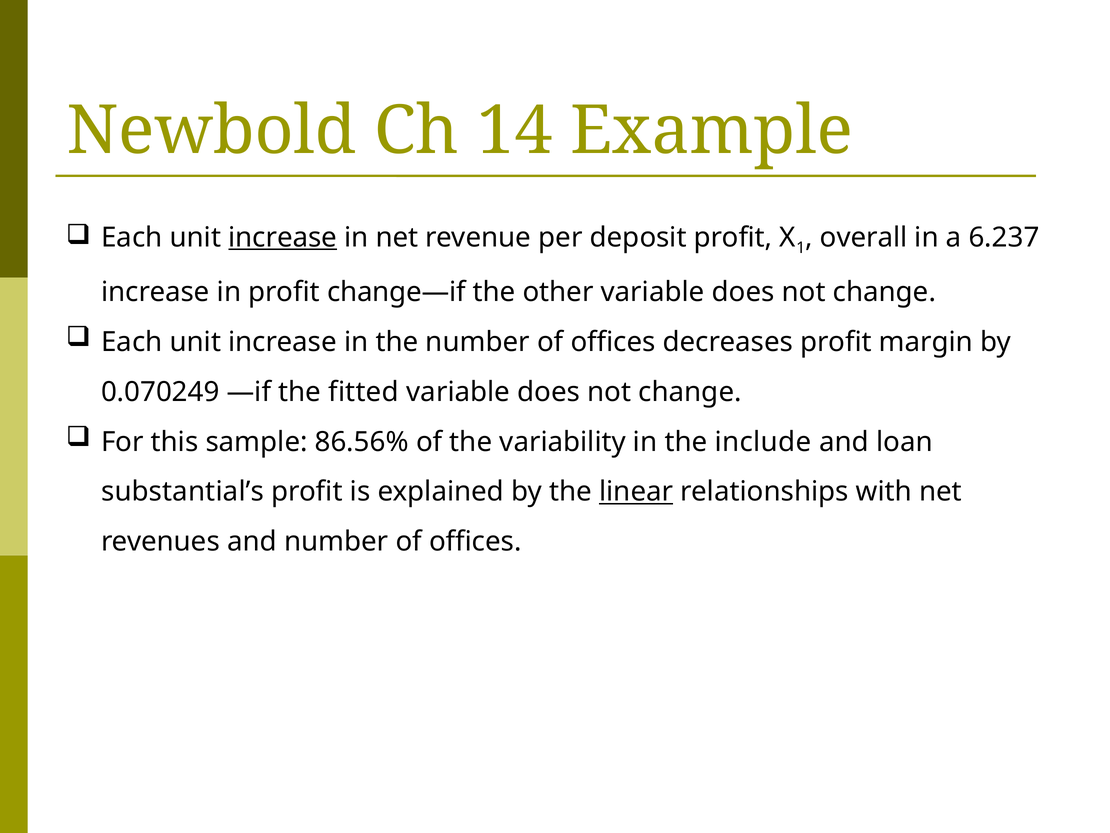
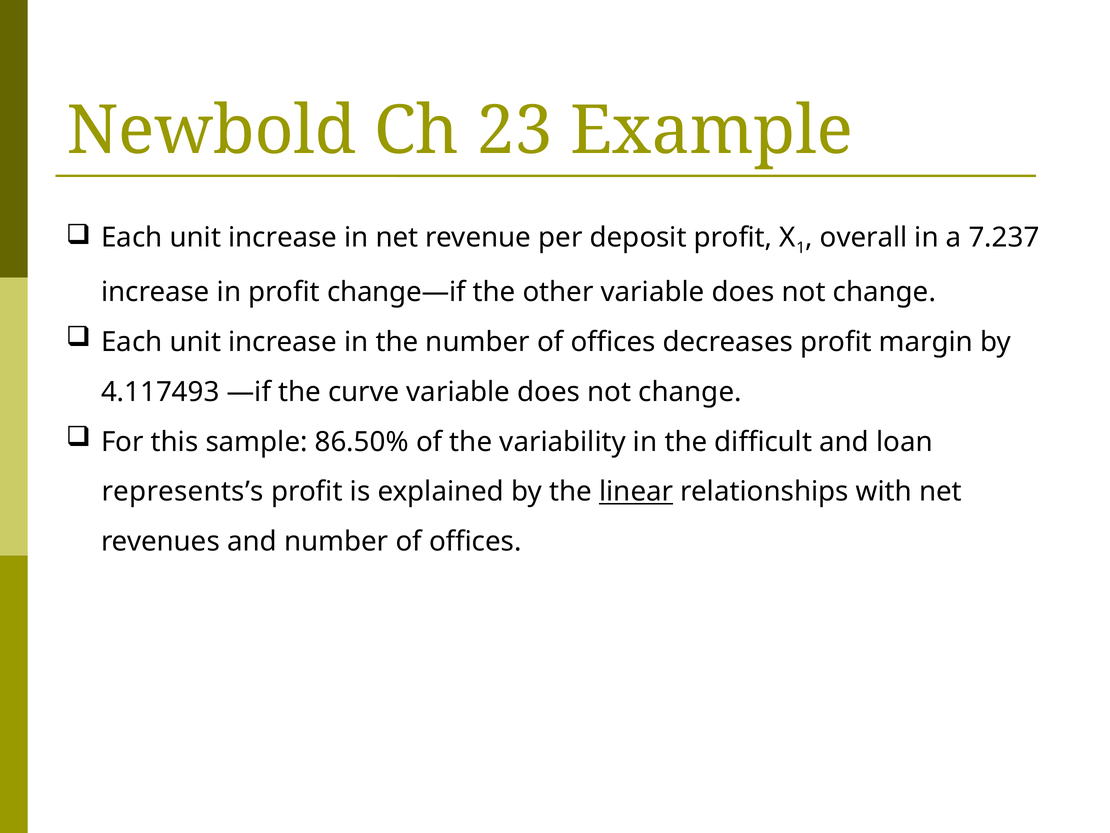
14: 14 -> 23 (515, 131)
increase underline: present -> none (283, 237)
6.237: 6.237 -> 7.237 (1004, 237)
0.070249: 0.070249 -> 4.117493 (160, 392)
fitted: fitted -> curve (364, 392)
86.56%: 86.56% -> 86.50% (362, 442)
include: include -> difficult (763, 442)
substantial’s: substantial’s -> represents’s (183, 492)
